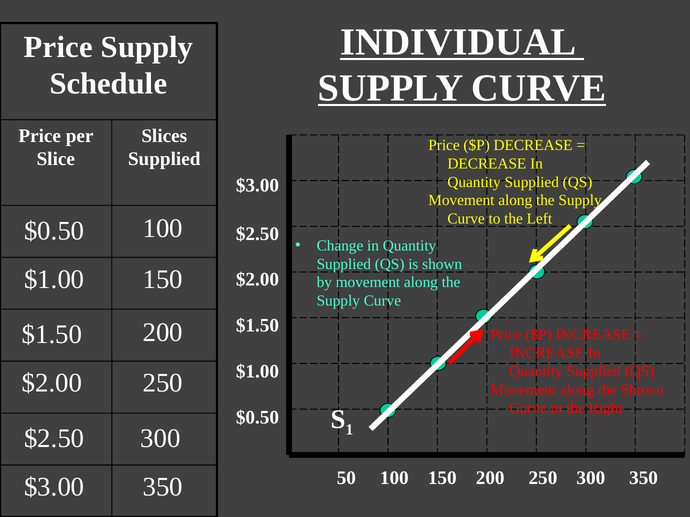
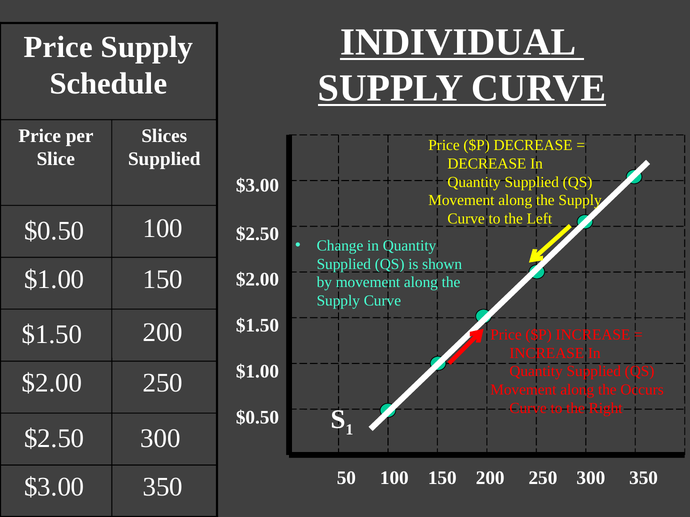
the Shown: Shown -> Occurs (642, 390)
